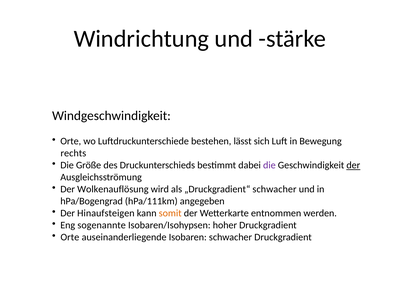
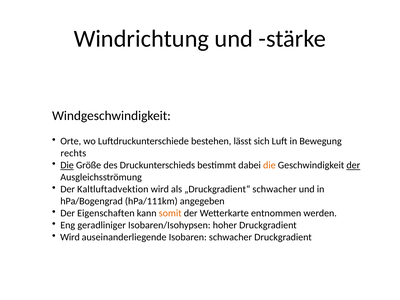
Die underline: none -> present (67, 165)
die colour: purple -> orange (269, 165)
Wolkenauflösung: Wolkenauflösung -> Kaltluftadvektion (113, 189)
Hinaufsteigen: Hinaufsteigen -> Eigenschaften (106, 213)
sogenannte: sogenannte -> geradliniger (102, 225)
Orte: Orte -> Wird (70, 237)
